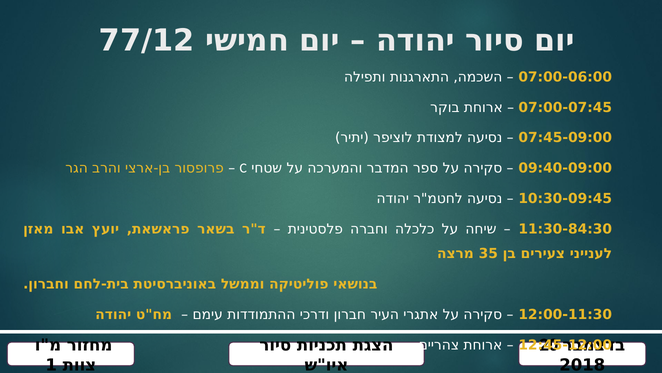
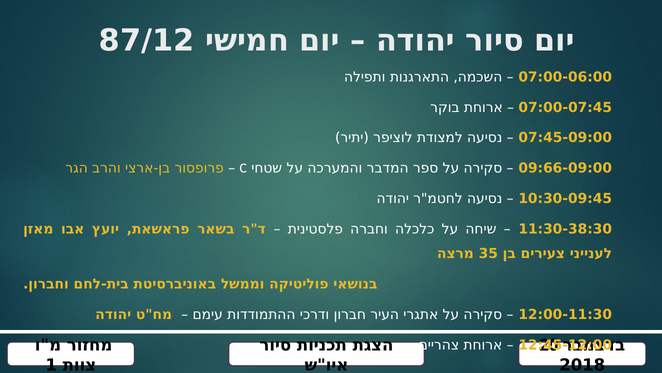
77/12: 77/12 -> 87/12 (147, 40)
09:40-09:00: 09:40-09:00 -> 09:66-09:00 (565, 168)
11:30-84:30: 11:30-84:30 -> 11:30-38:30 (565, 229)
